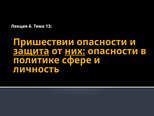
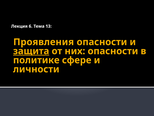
Пришествии: Пришествии -> Проявления (44, 42)
них underline: present -> none (75, 51)
личность: личность -> личности (36, 69)
